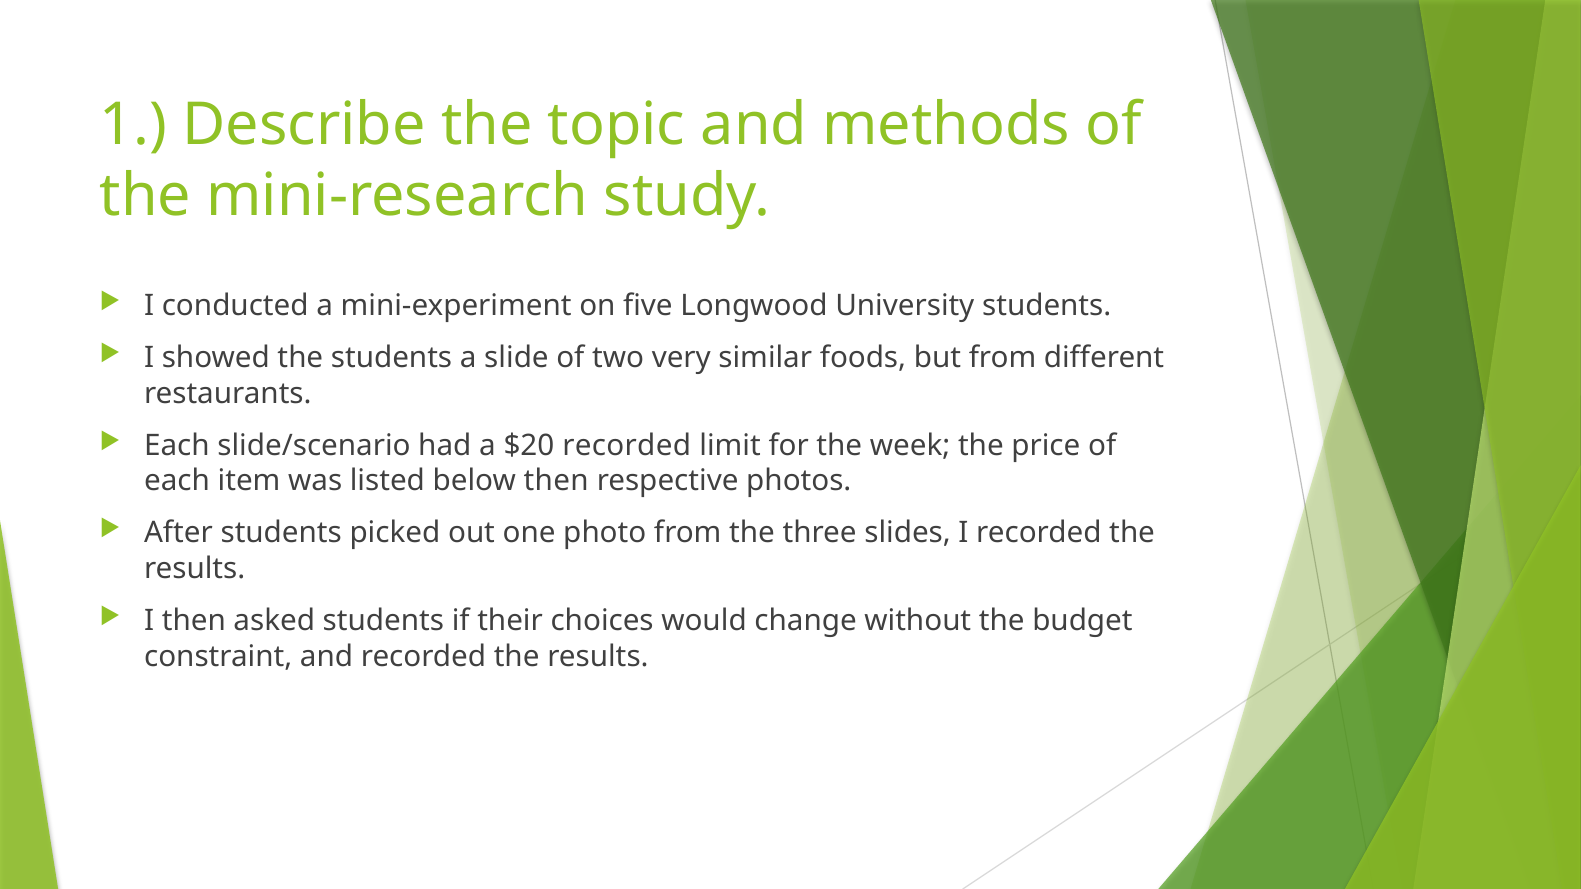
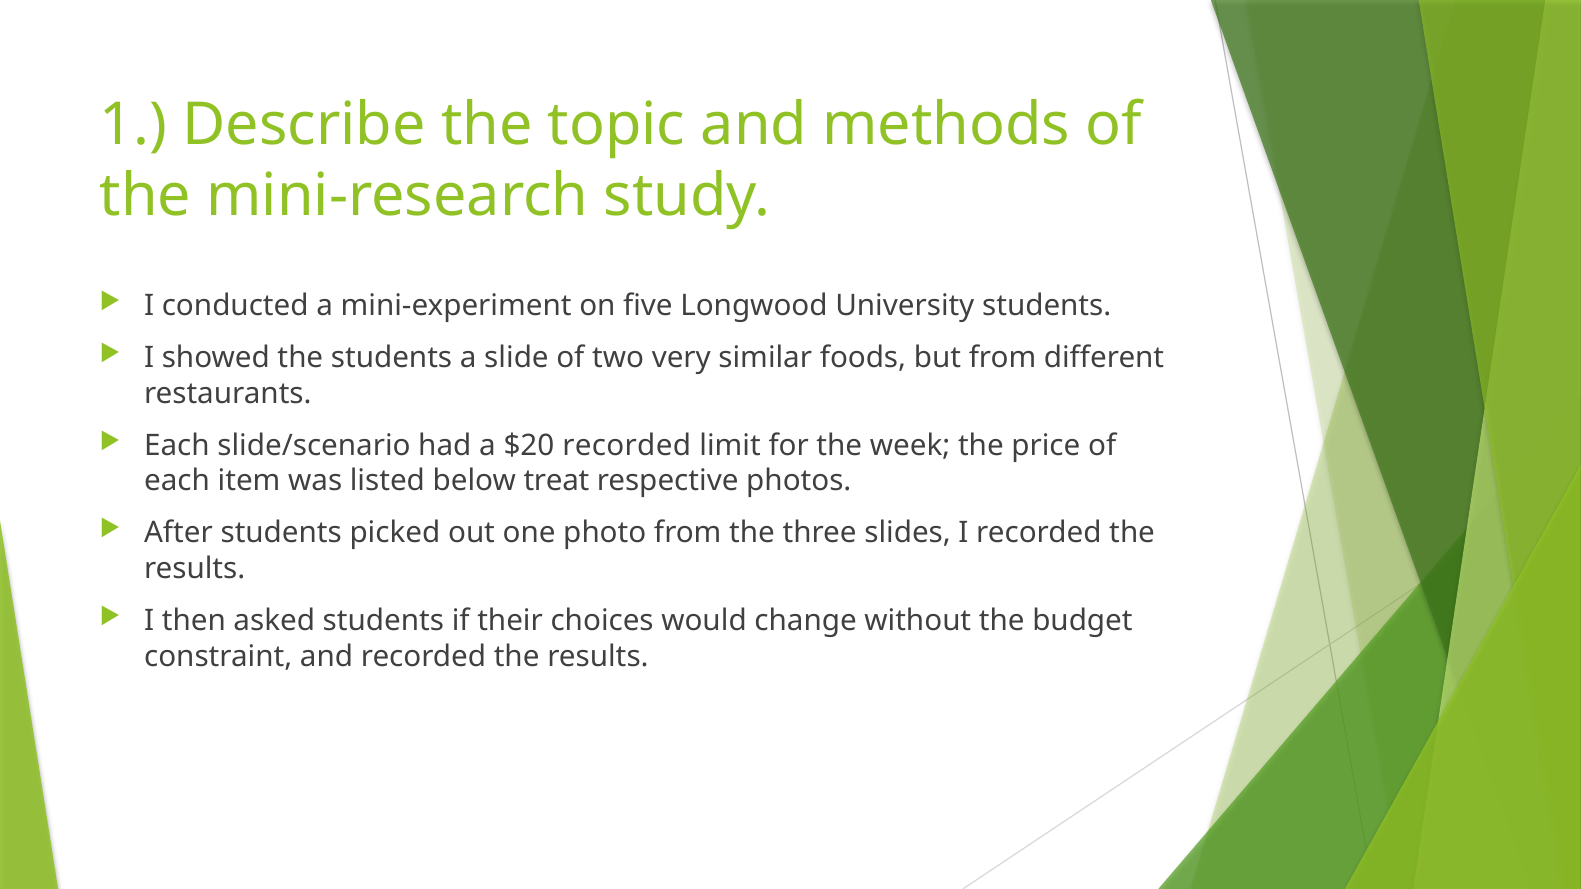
below then: then -> treat (556, 481)
